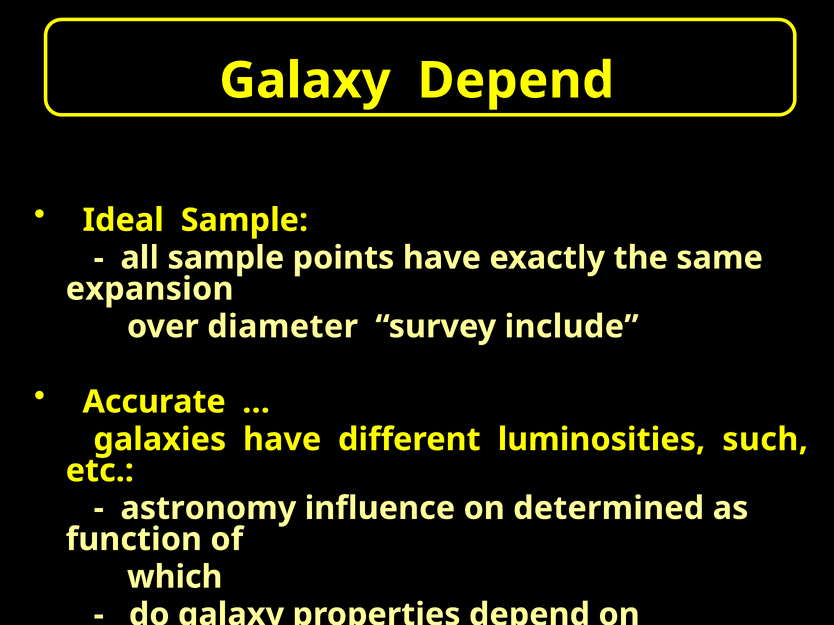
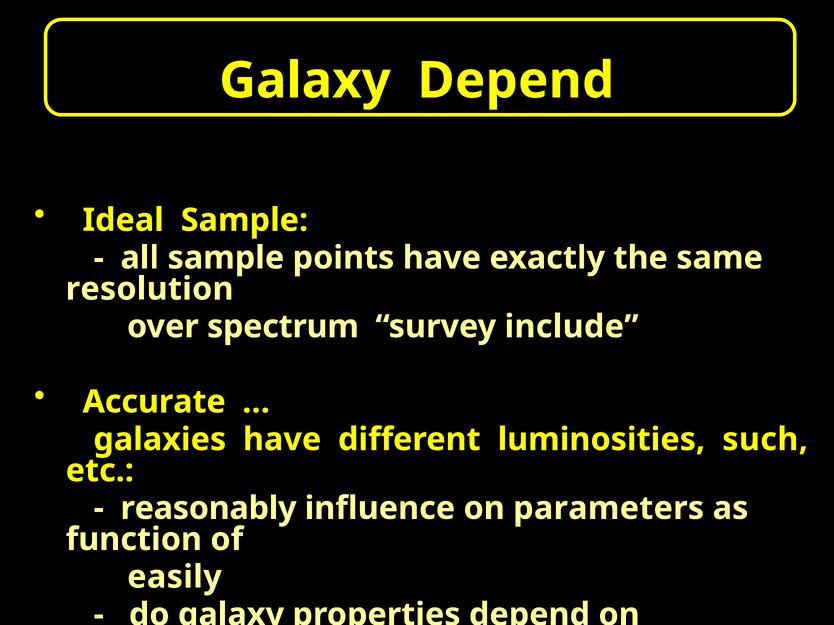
expansion: expansion -> resolution (150, 289)
diameter: diameter -> spectrum (283, 327)
astronomy: astronomy -> reasonably (209, 509)
determined: determined -> parameters (609, 509)
which: which -> easily (174, 577)
